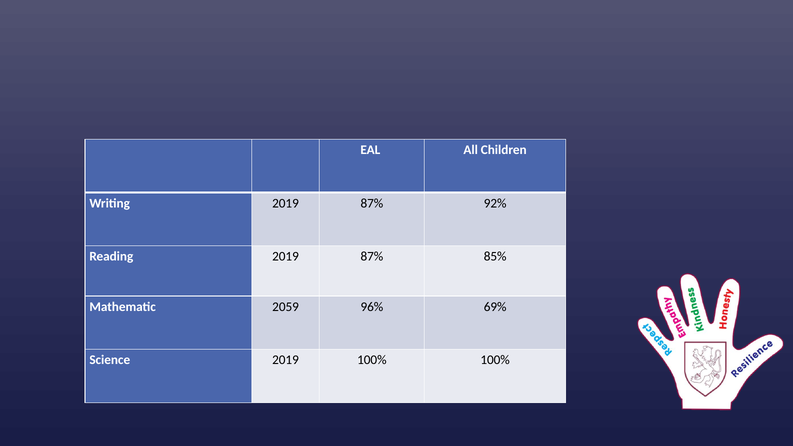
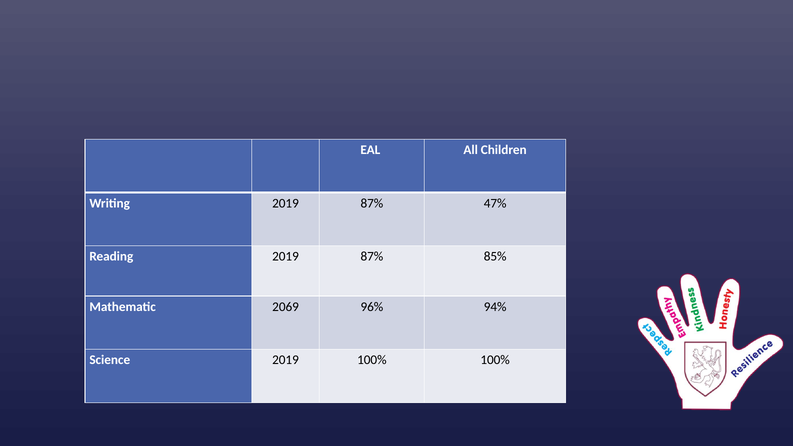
92%: 92% -> 47% (495, 203)
2059: 2059 -> 2069 (286, 307)
69%: 69% -> 94% (495, 307)
